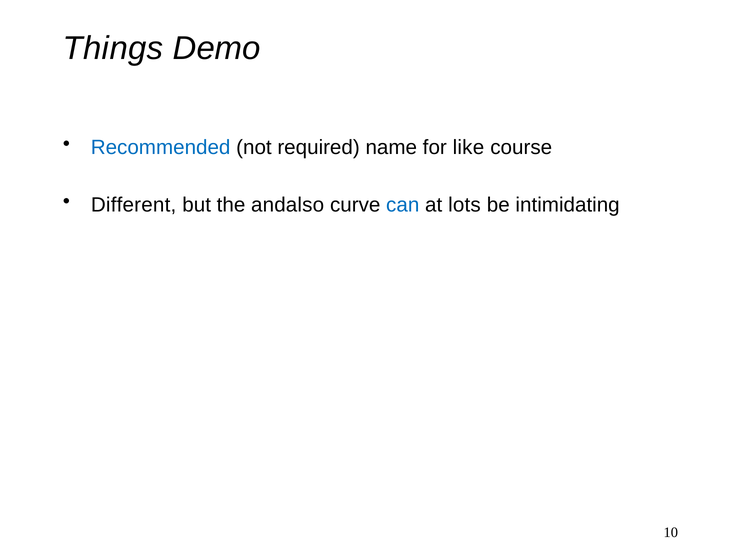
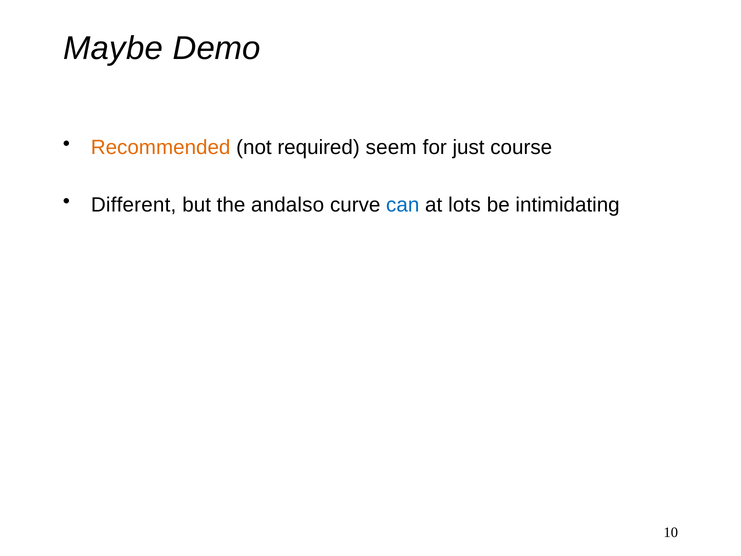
Things: Things -> Maybe (113, 49)
Recommended colour: blue -> orange (161, 147)
name: name -> seem (391, 147)
like: like -> just (469, 147)
